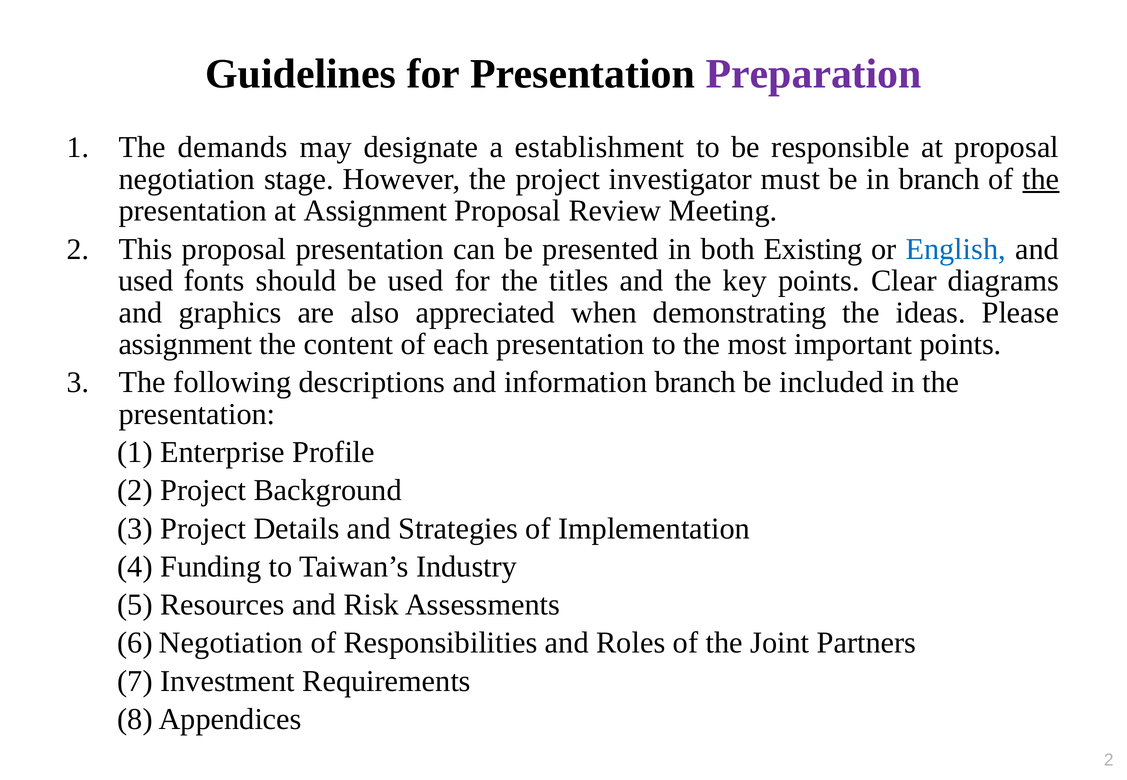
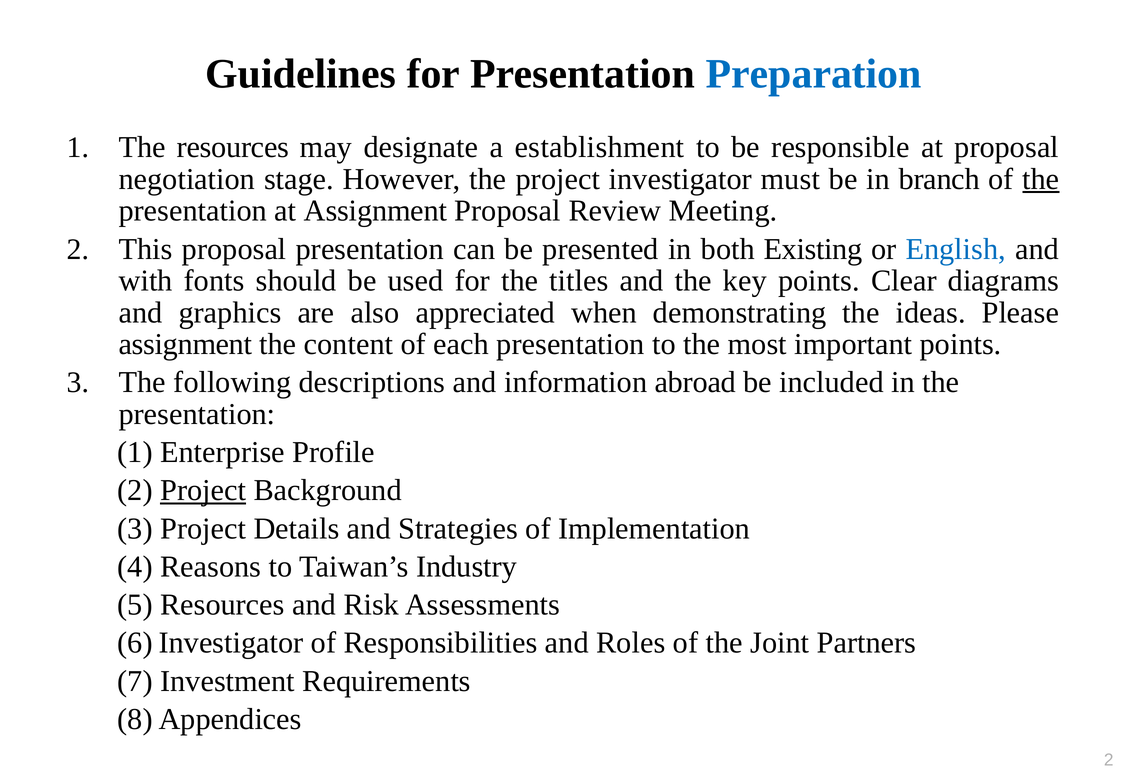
Preparation colour: purple -> blue (814, 74)
The demands: demands -> resources (233, 147)
used: used -> with (146, 281)
information branch: branch -> abroad (695, 383)
Project underline: none -> present (203, 491)
Funding: Funding -> Reasons (211, 567)
6 Negotiation: Negotiation -> Investigator (231, 643)
